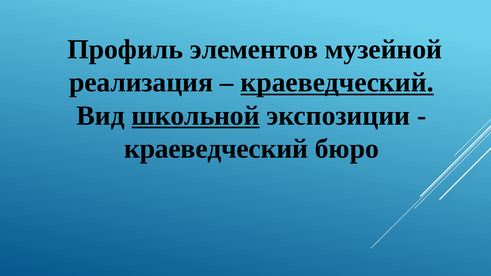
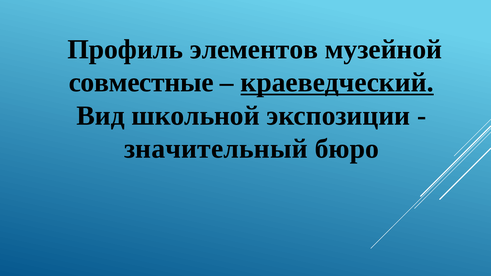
реализация: реализация -> совместные (141, 83)
школьной underline: present -> none (196, 116)
краеведческий: краеведческий -> значительный (216, 149)
